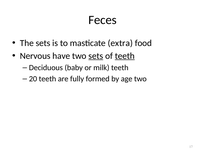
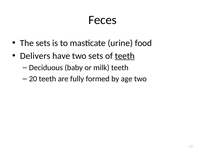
extra: extra -> urine (120, 43)
Nervous: Nervous -> Delivers (35, 56)
sets underline: present -> none (96, 56)
